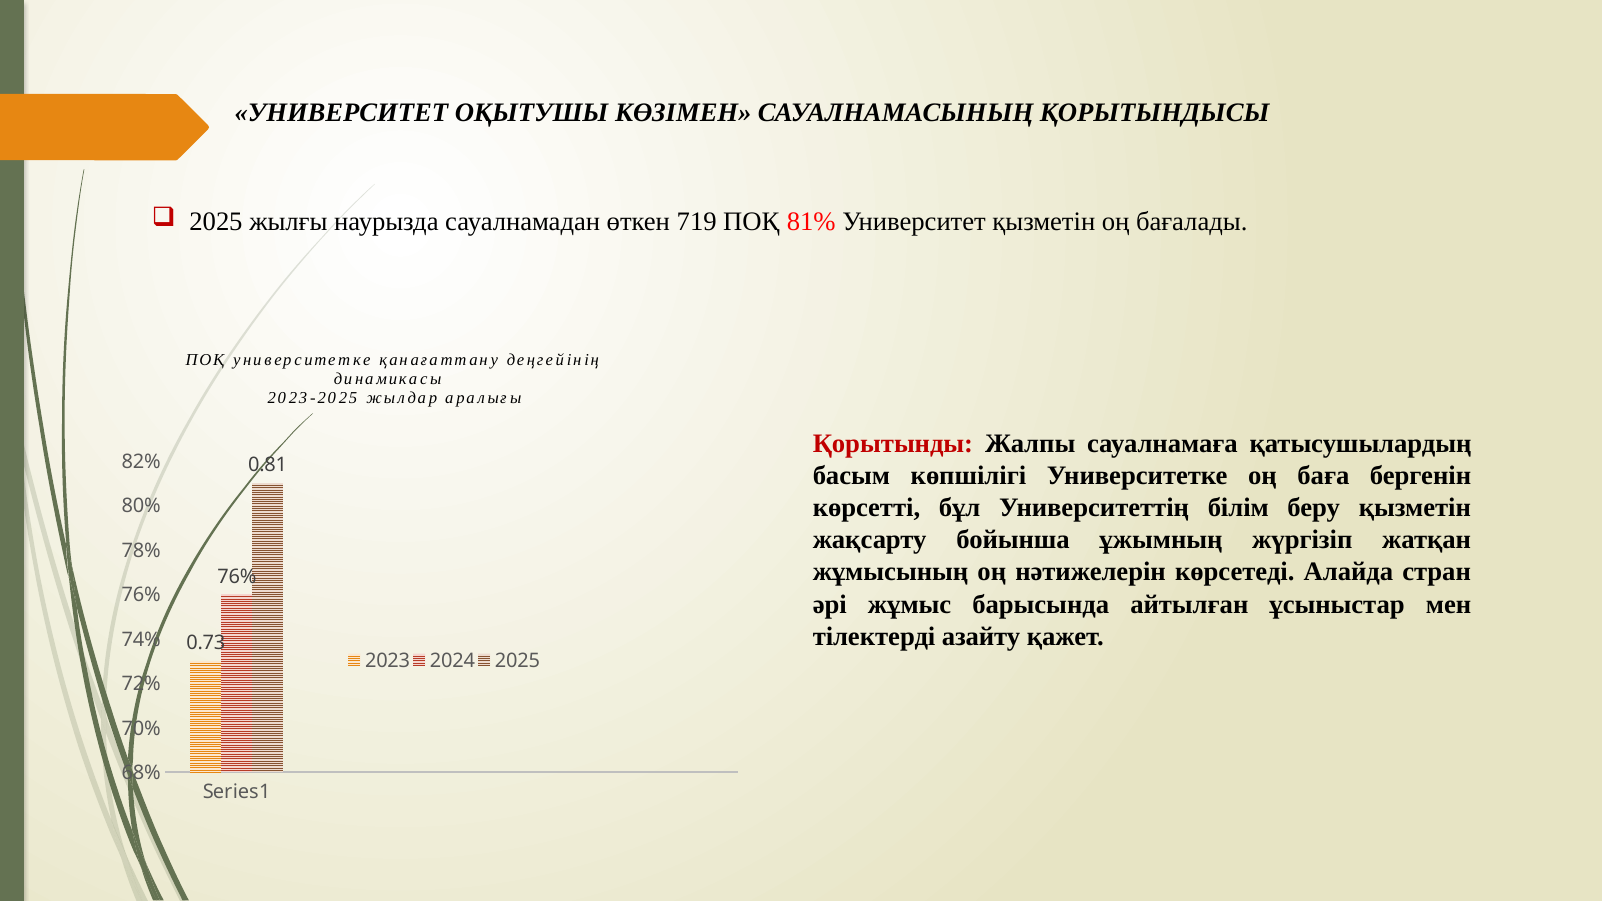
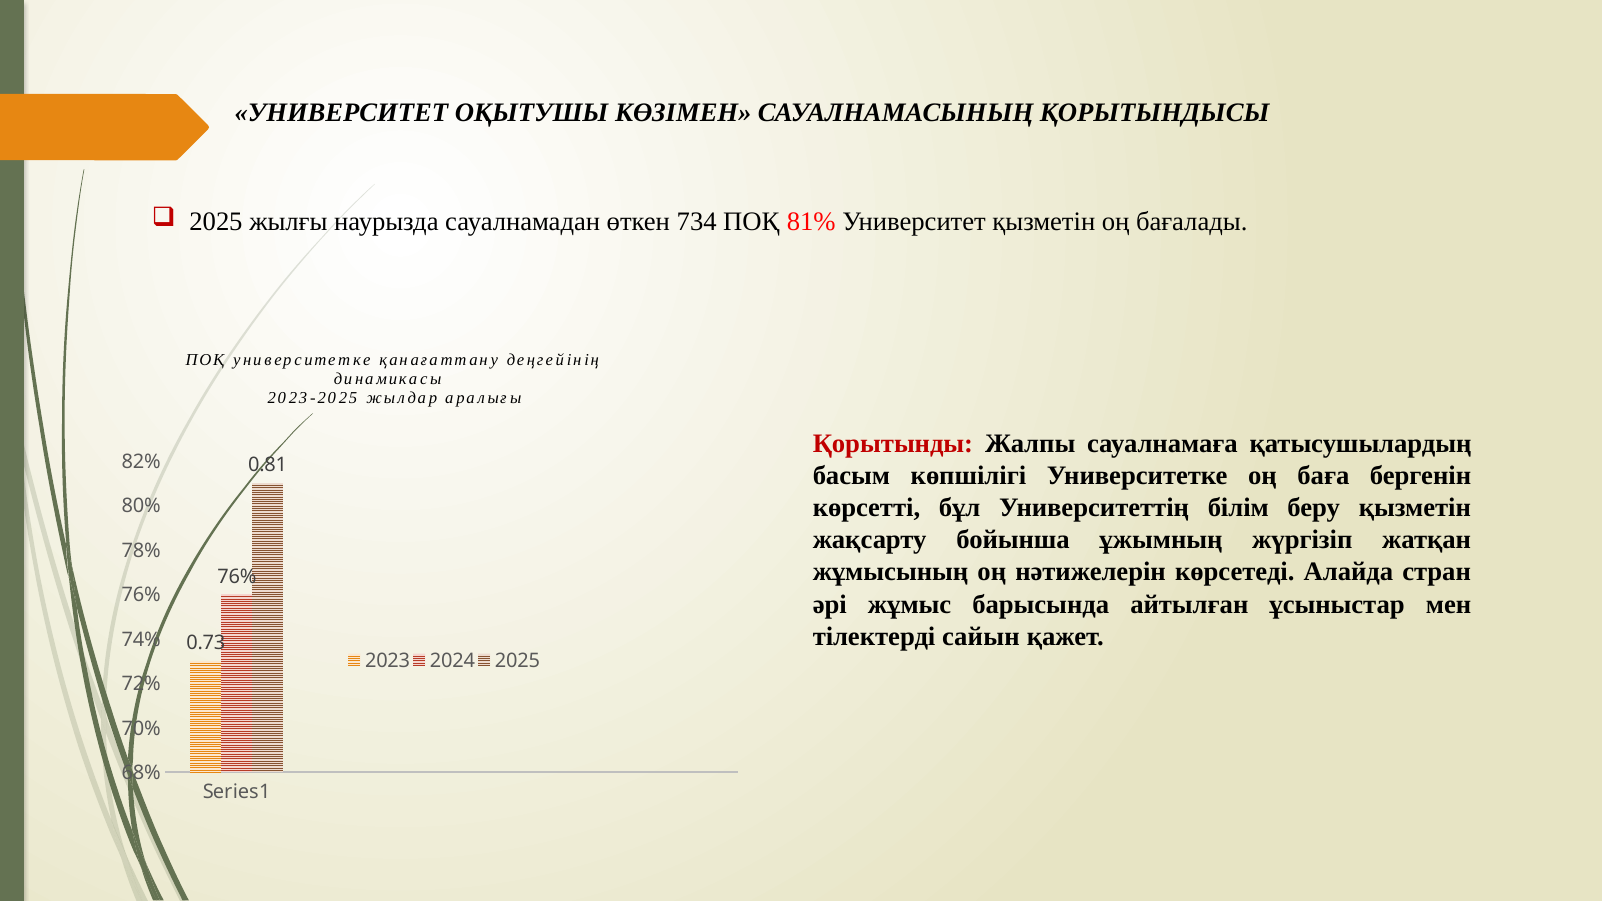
719: 719 -> 734 (697, 222)
азайту: азайту -> сайын (981, 636)
